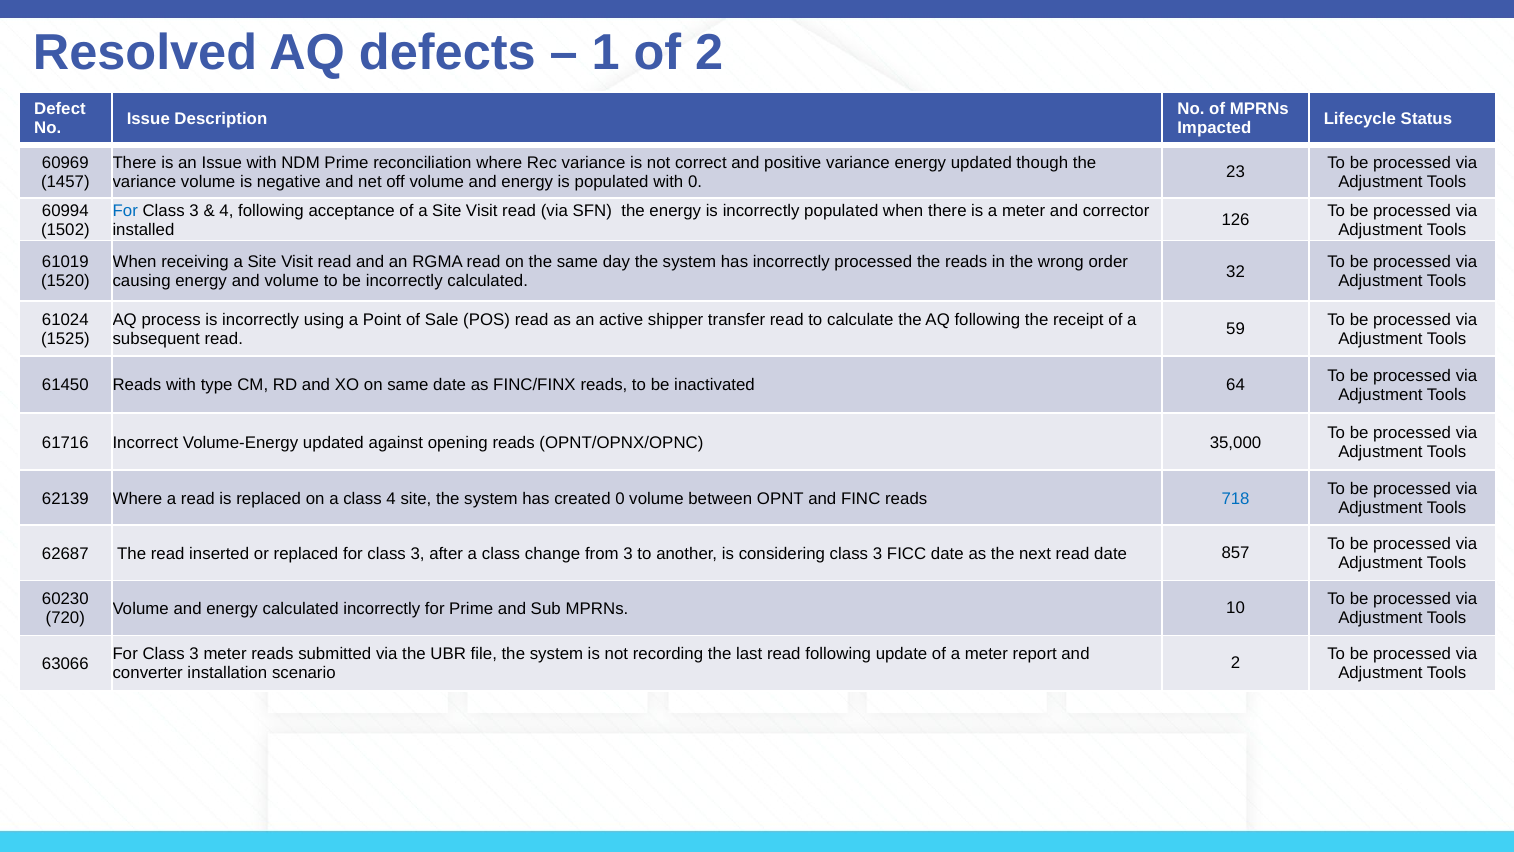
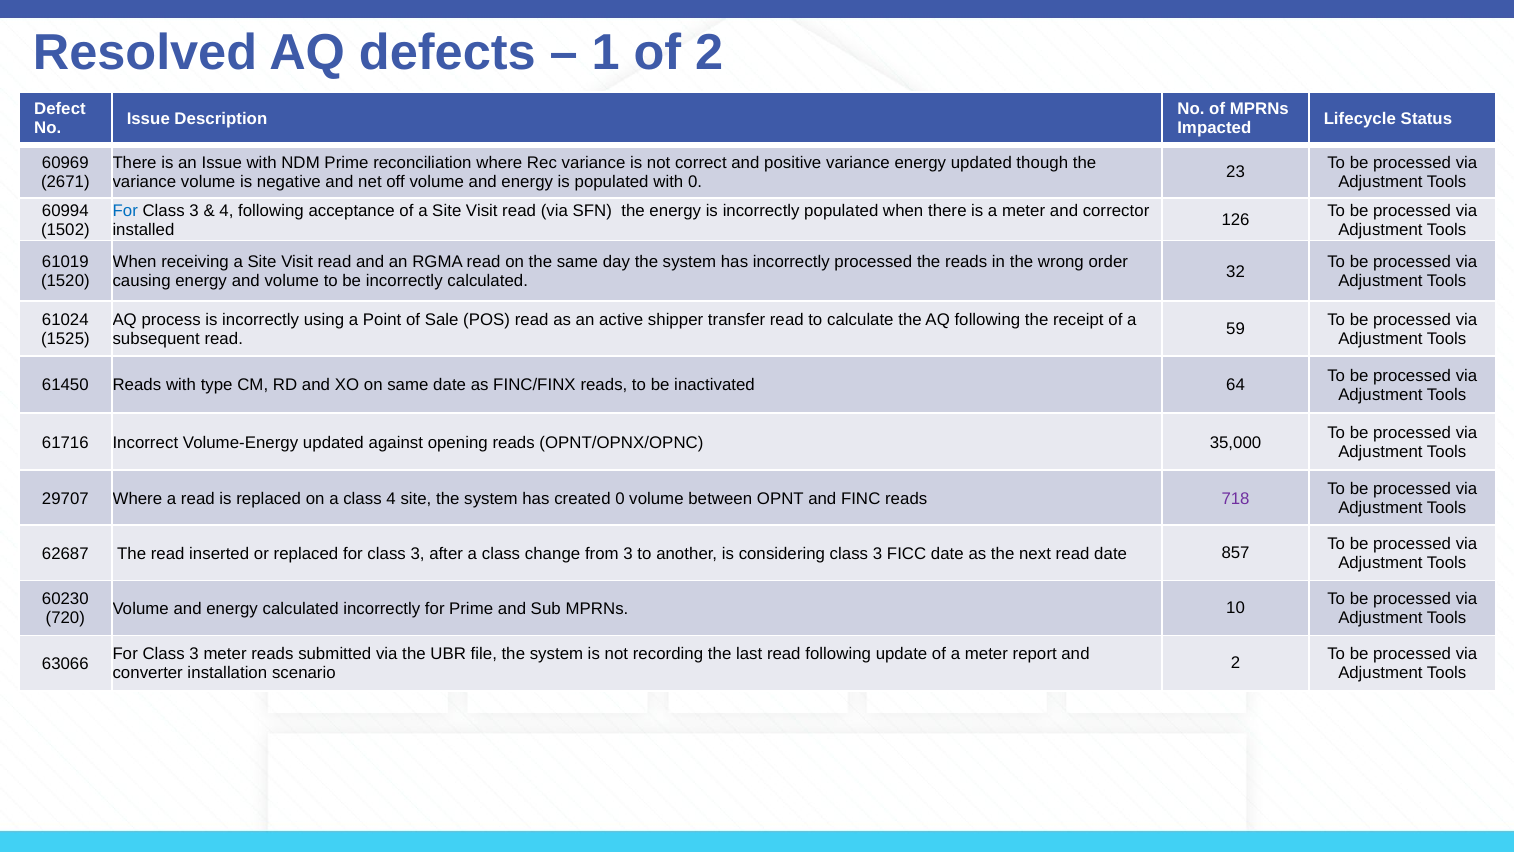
1457: 1457 -> 2671 (65, 182)
62139: 62139 -> 29707 (65, 498)
718 colour: blue -> purple (1236, 498)
